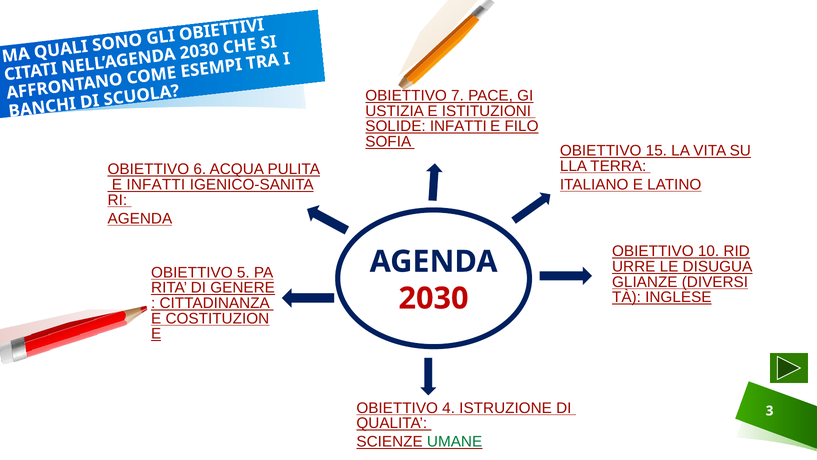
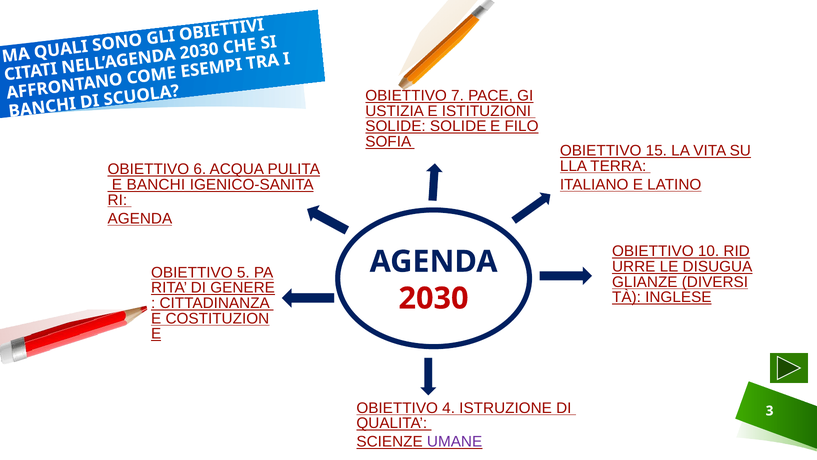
SOLIDE INFATTI: INFATTI -> SOLIDE (458, 126)
E INFATTI: INFATTI -> BANCHI (156, 185)
UMANE colour: green -> purple (455, 441)
